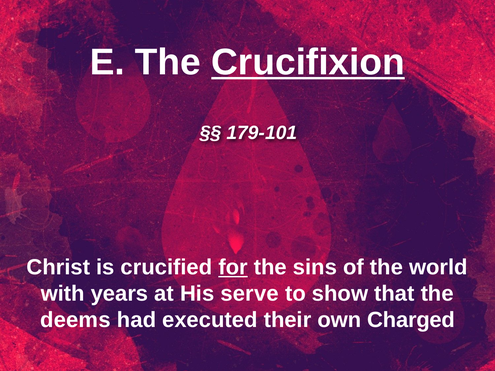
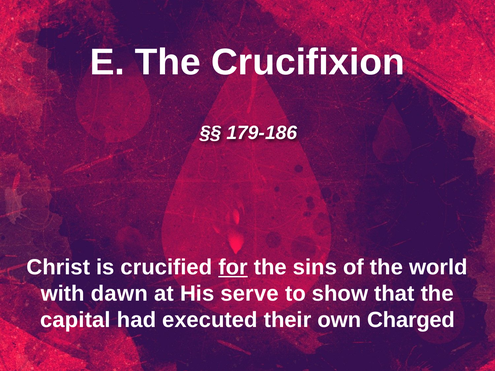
Crucifixion underline: present -> none (308, 62)
179-101: 179-101 -> 179-186 (262, 133)
years: years -> dawn (119, 294)
deems: deems -> capital (75, 320)
